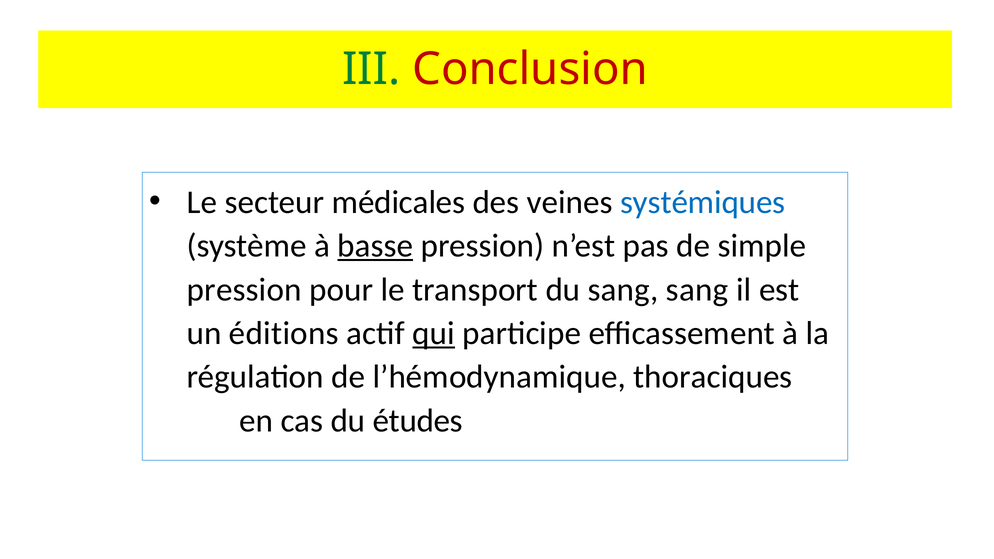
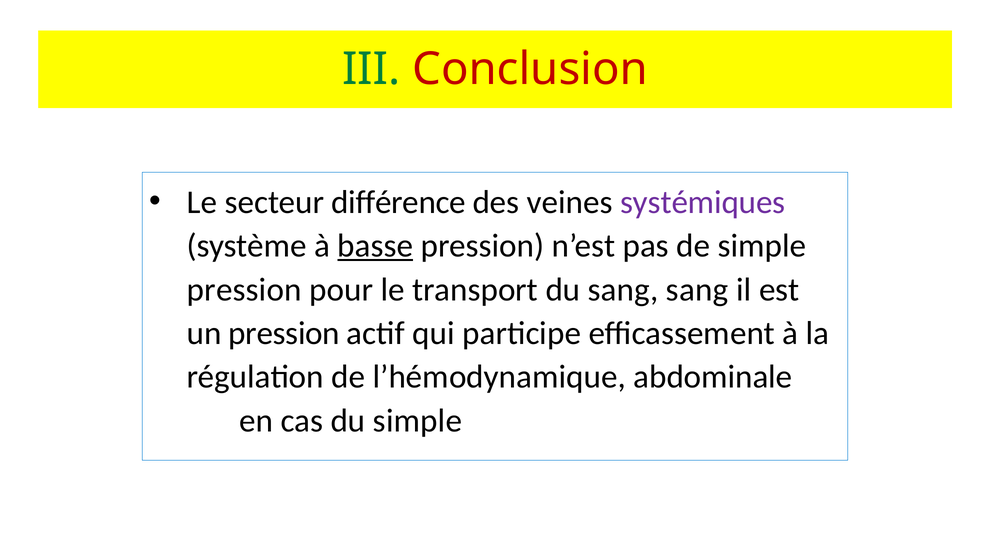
médicales: médicales -> différence (399, 202)
systémiques colour: blue -> purple (703, 202)
un éditions: éditions -> pression (284, 333)
qui underline: present -> none (434, 333)
thoraciques: thoraciques -> abdominale (713, 377)
du études: études -> simple (417, 421)
